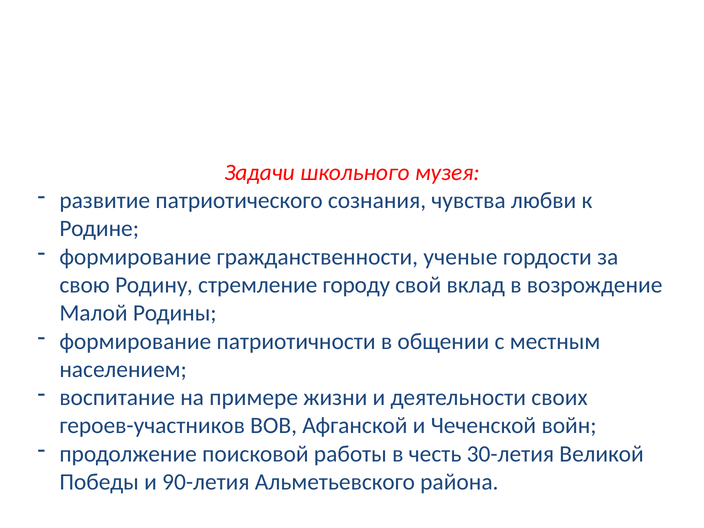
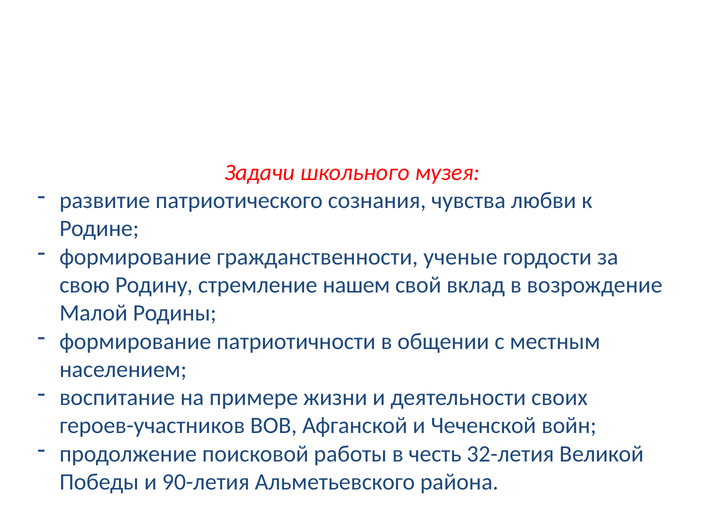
городу: городу -> нашем (356, 285)
30-летия: 30-летия -> 32-летия (510, 454)
